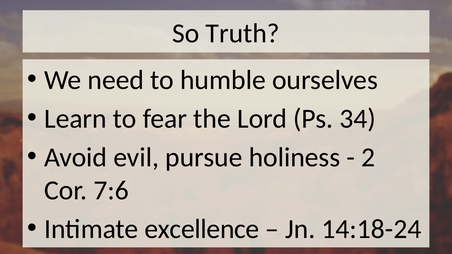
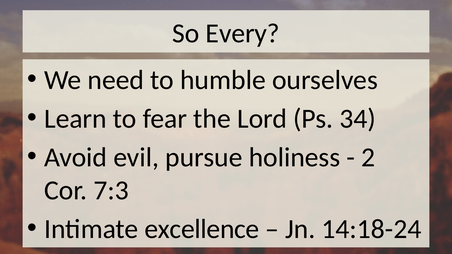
Truth: Truth -> Every (243, 33)
7:6: 7:6 -> 7:3 (111, 191)
